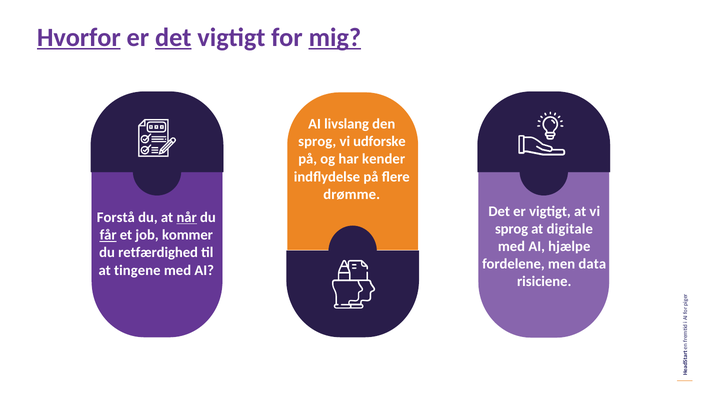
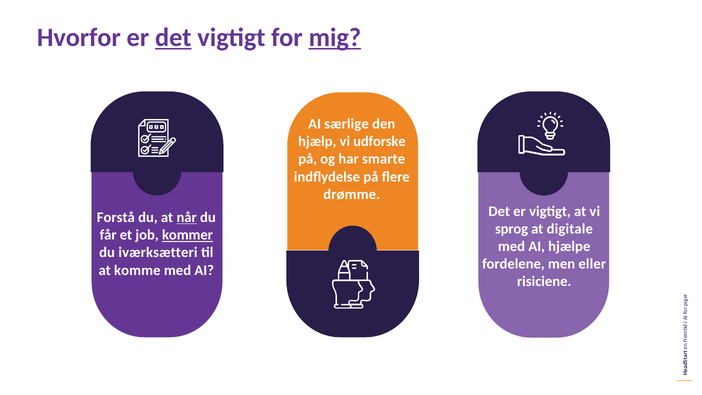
Hvorfor underline: present -> none (79, 38)
livslang: livslang -> særlige (347, 124)
sprog: sprog -> hjælp (317, 142)
kender: kender -> smarte (384, 159)
får underline: present -> none (108, 235)
kommer underline: none -> present (187, 235)
retfærdighed: retfærdighed -> iværksætteri (158, 253)
data: data -> eller (592, 264)
tingene: tingene -> komme (137, 270)
